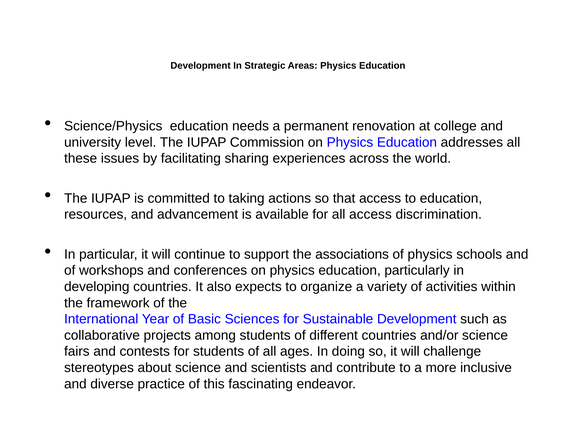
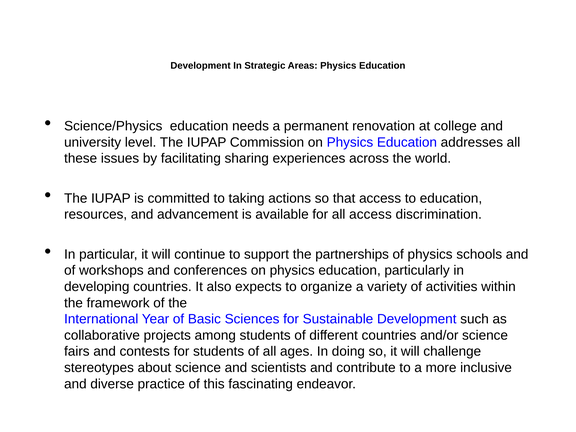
associations: associations -> partnerships (352, 254)
